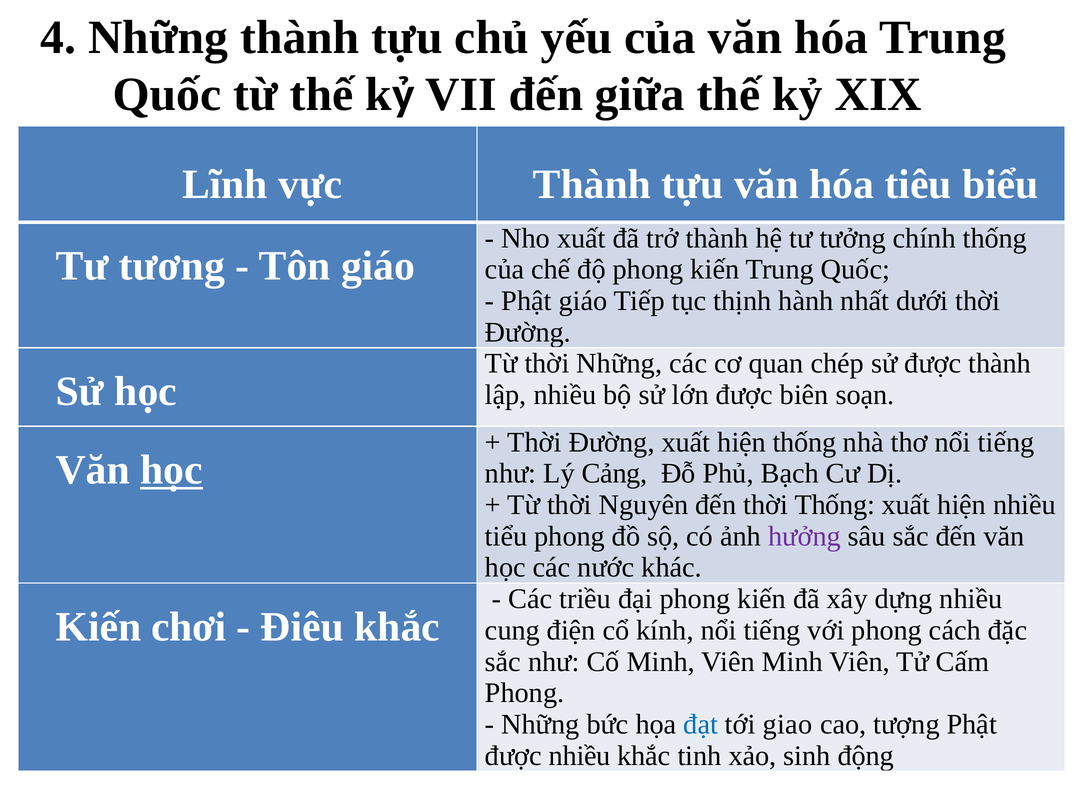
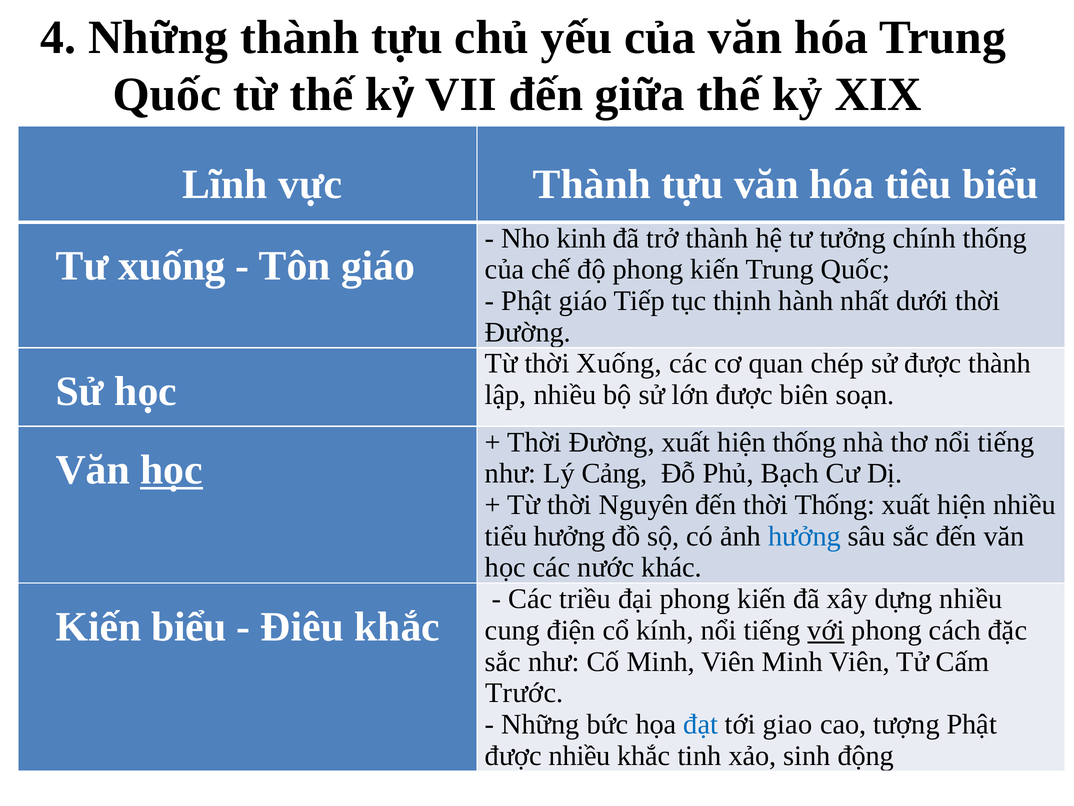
Nho xuất: xuất -> kinh (582, 238)
Tư tương: tương -> xuống (172, 266)
thời Những: Những -> Xuống (619, 363)
tiểu phong: phong -> hưởng (570, 536)
hưởng colour: purple -> blue (805, 536)
Kiến chơi: chơi -> biểu (189, 627)
với underline: none -> present (826, 630)
Phong: Phong -> Trước (524, 693)
